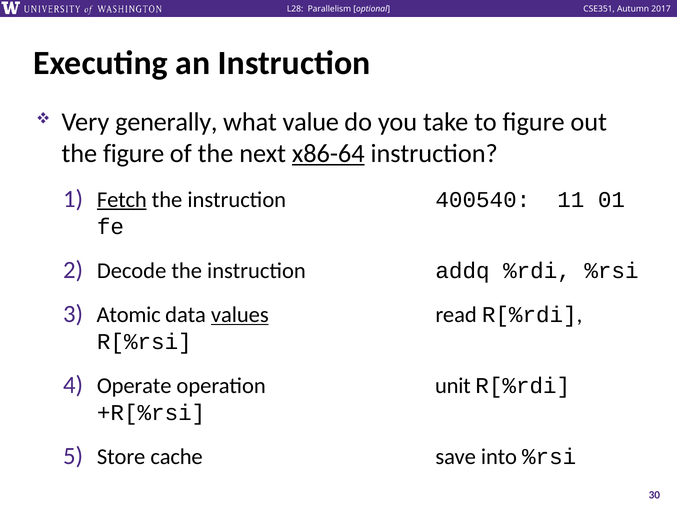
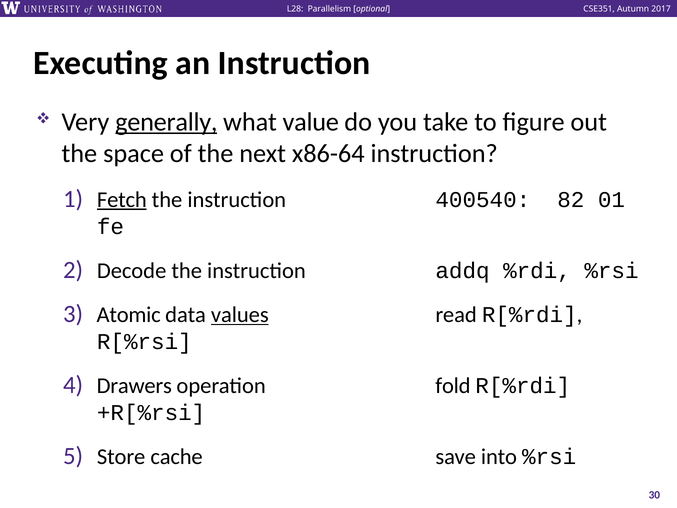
generally underline: none -> present (166, 122)
the figure: figure -> space (134, 153)
x86-64 underline: present -> none (328, 153)
11: 11 -> 82 (571, 200)
Operate: Operate -> Drawers (134, 386)
unit: unit -> fold (453, 386)
